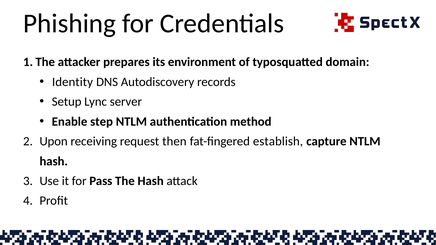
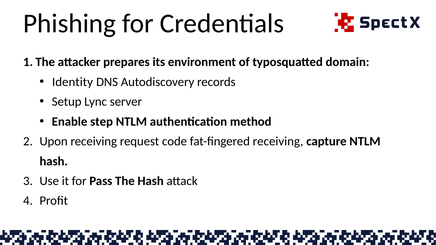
then: then -> code (174, 141)
fat-fingered establish: establish -> receiving (278, 141)
